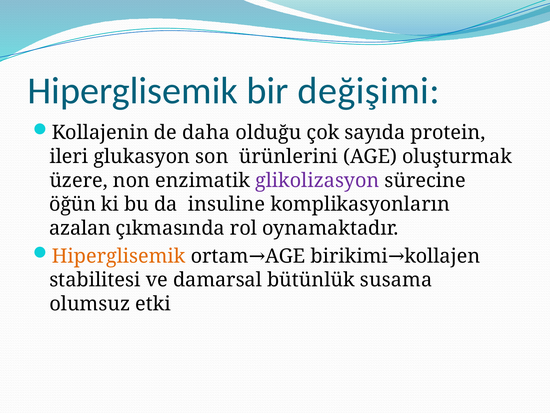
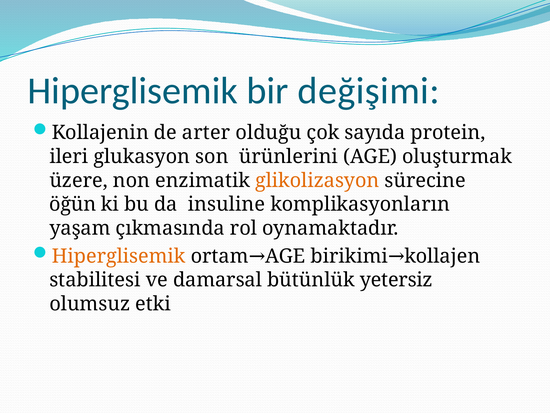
daha: daha -> arter (206, 132)
glikolizasyon colour: purple -> orange (317, 180)
azalan: azalan -> yaşam (80, 228)
susama: susama -> yetersiz (396, 280)
